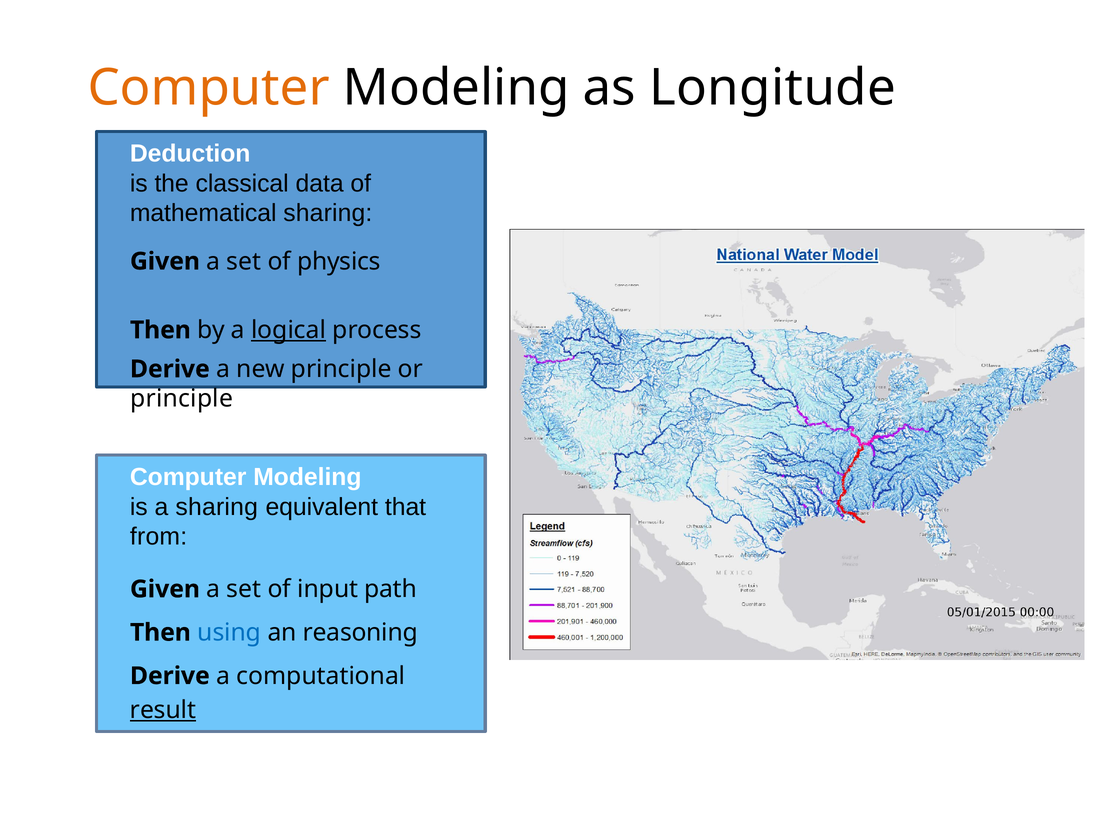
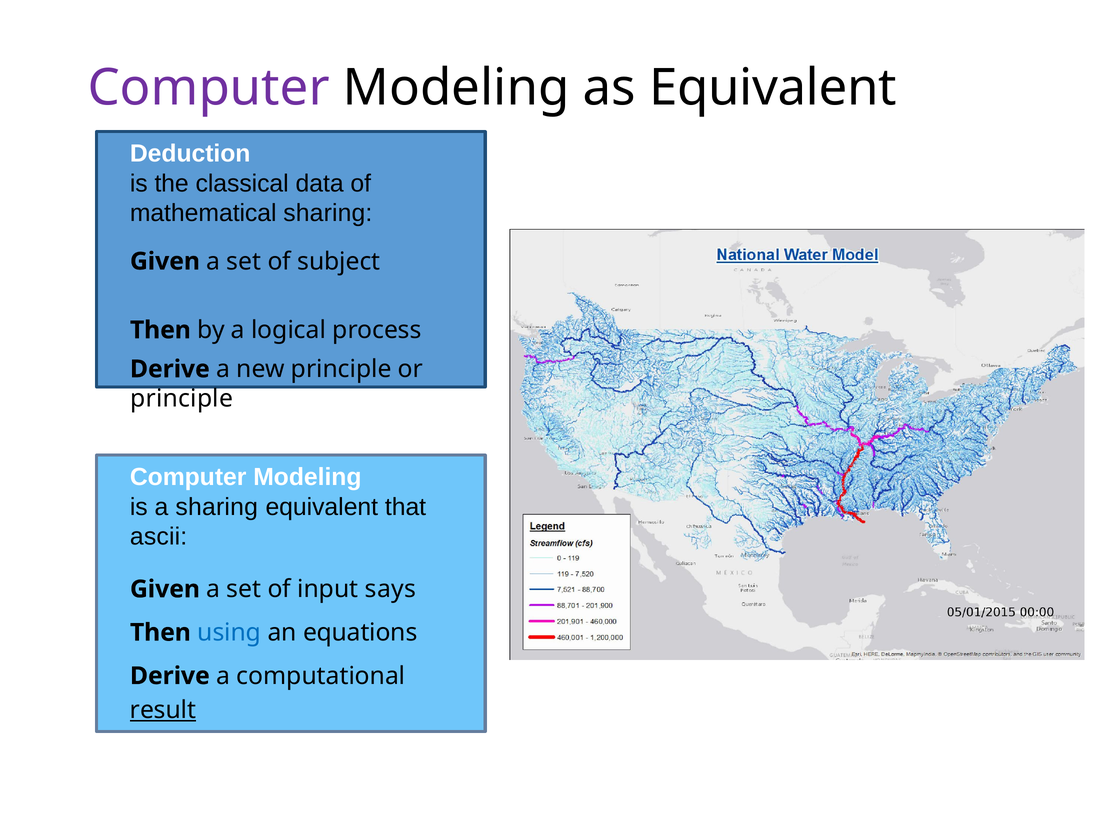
Computer colour: orange -> purple (209, 88)
as Longitude: Longitude -> Equivalent (773, 88)
physics: physics -> subject (339, 261)
logical underline: present -> none (289, 330)
from: from -> ascii (159, 536)
path: path -> says (390, 589)
reasoning: reasoning -> equations (360, 632)
